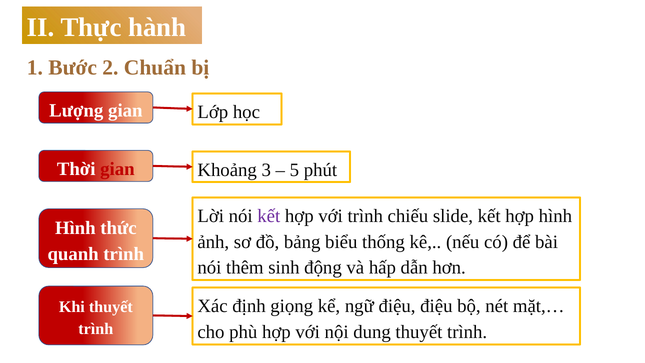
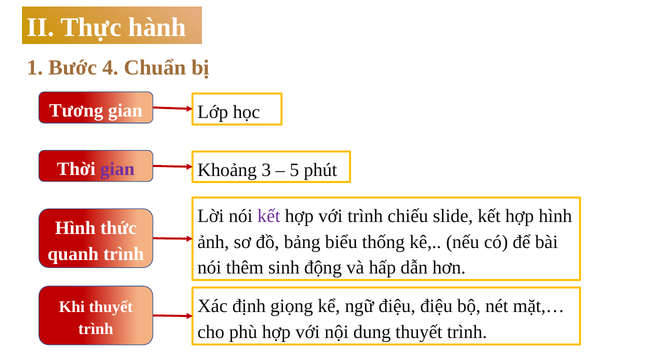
2: 2 -> 4 (110, 67)
Lượng: Lượng -> Tương (76, 110)
gian colour: red -> purple (117, 169)
